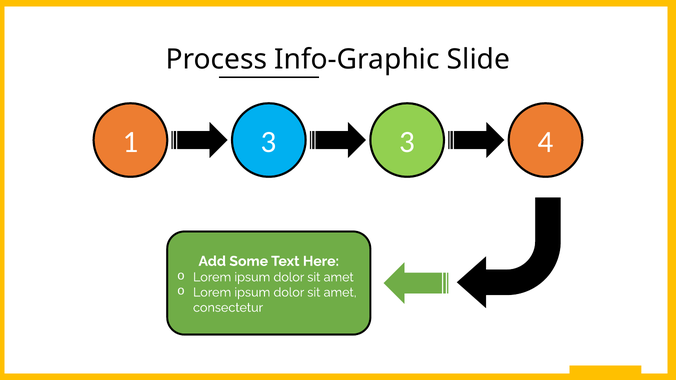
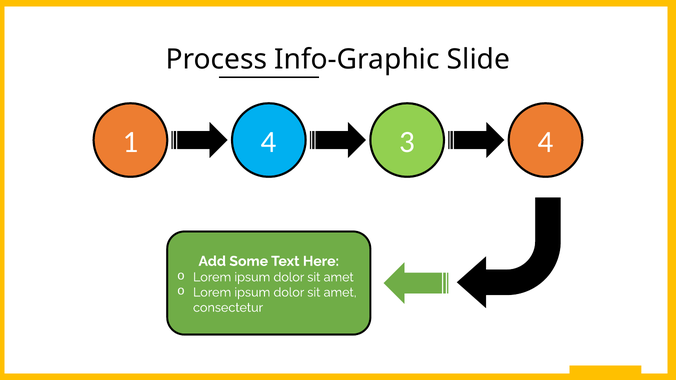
1 3: 3 -> 4 (269, 142)
